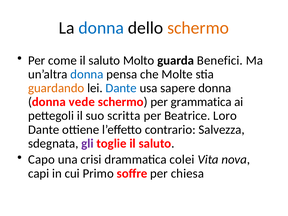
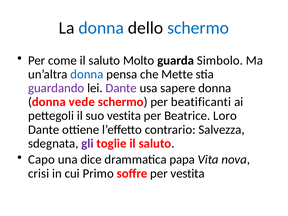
schermo colour: orange -> blue (198, 28)
Benefici: Benefici -> Simbolo (220, 60)
Molte: Molte -> Mette (177, 74)
guardando colour: orange -> purple (56, 88)
Dante colour: blue -> purple (121, 88)
grammatica: grammatica -> beatificanti (201, 102)
suo scritta: scritta -> vestita (124, 116)
crisi: crisi -> dice (91, 160)
colei: colei -> papa (182, 160)
capi: capi -> crisi (39, 173)
per chiesa: chiesa -> vestita (188, 173)
